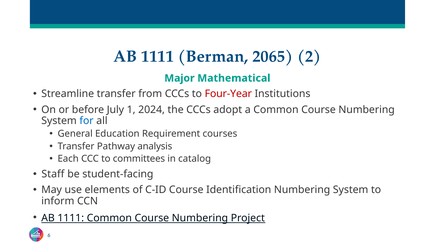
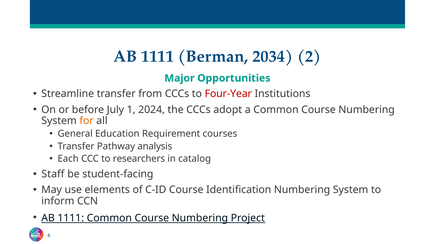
2065: 2065 -> 2034 (273, 57)
Mathematical: Mathematical -> Opportunities (234, 78)
for colour: blue -> orange (87, 121)
committees: committees -> researchers (139, 159)
